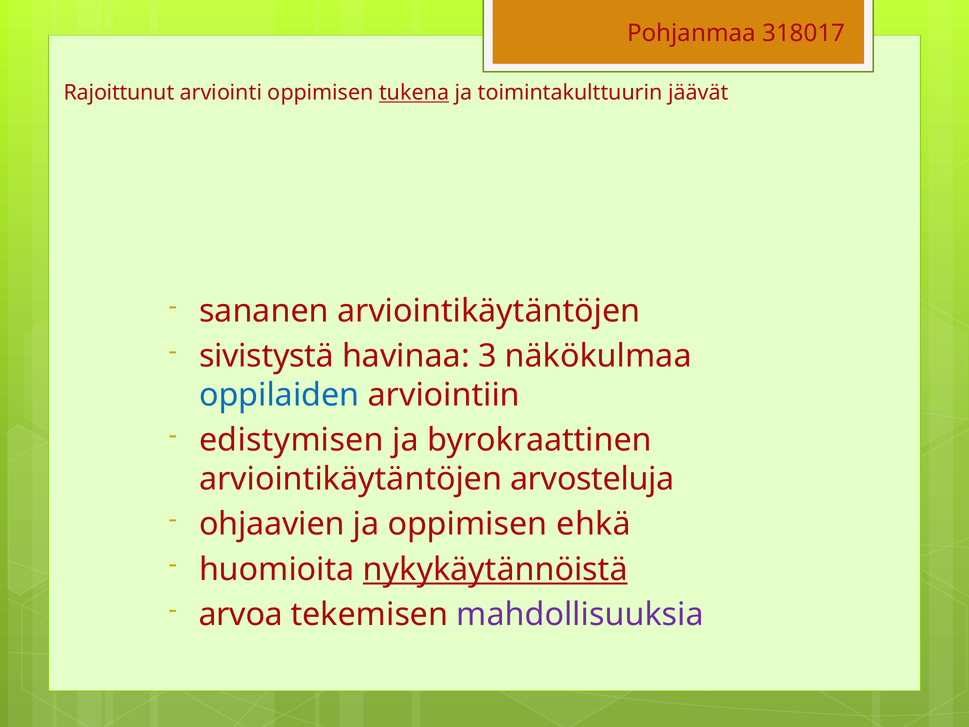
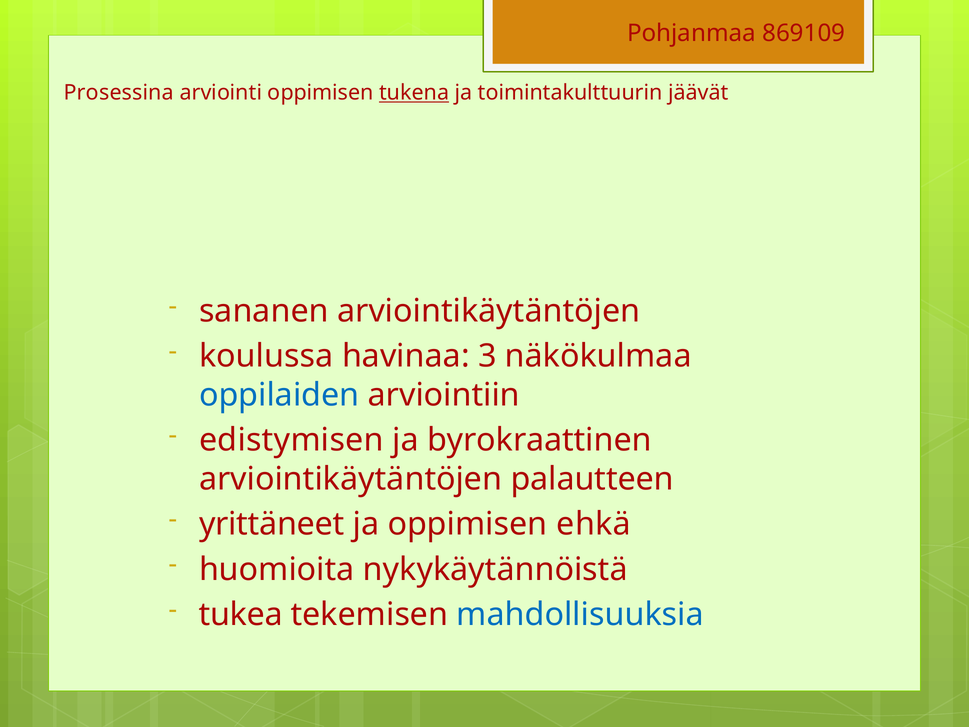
318017: 318017 -> 869109 (804, 33)
Rajoittunut: Rajoittunut -> Prosessina (119, 93)
sivistystä: sivistystä -> koulussa (266, 356)
arvosteluja: arvosteluja -> palautteen (592, 479)
ohjaavien: ohjaavien -> yrittäneet (272, 524)
nykykäytännöistä underline: present -> none (495, 569)
arvoa: arvoa -> tukea (241, 614)
mahdollisuuksia colour: purple -> blue (580, 614)
